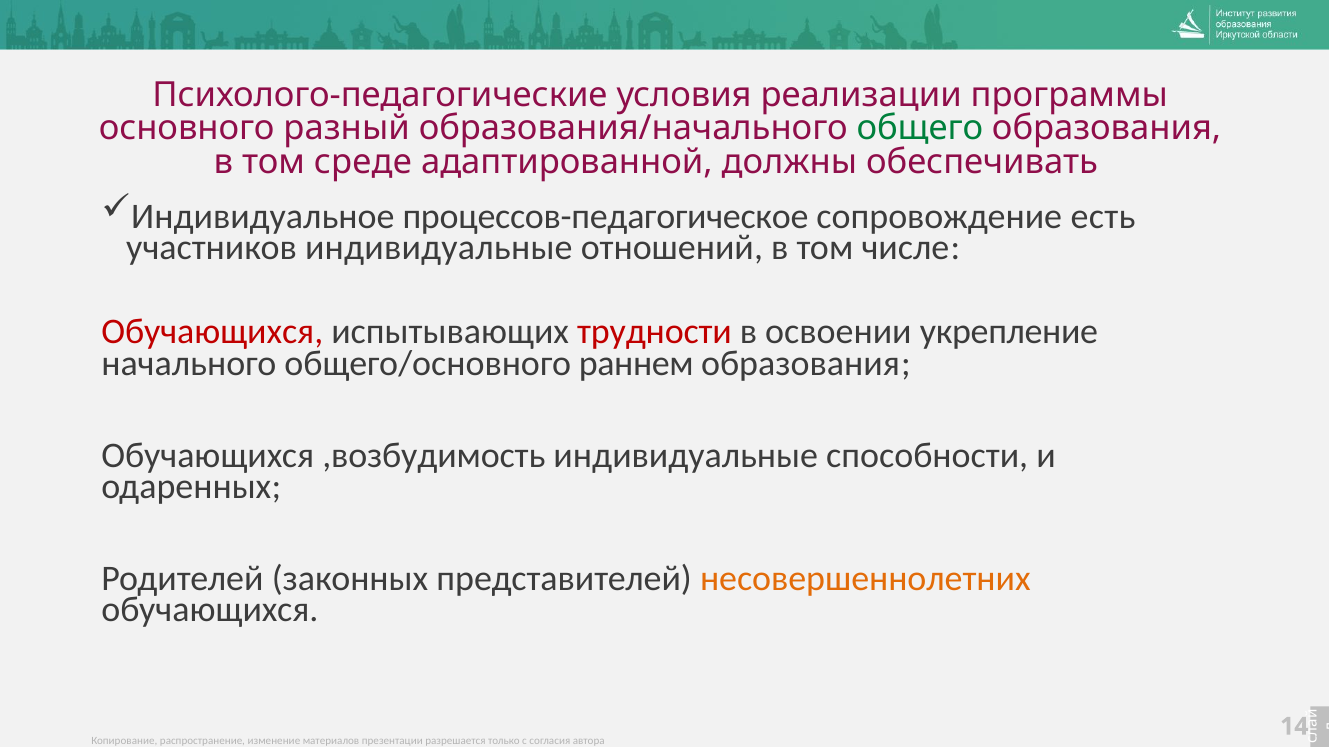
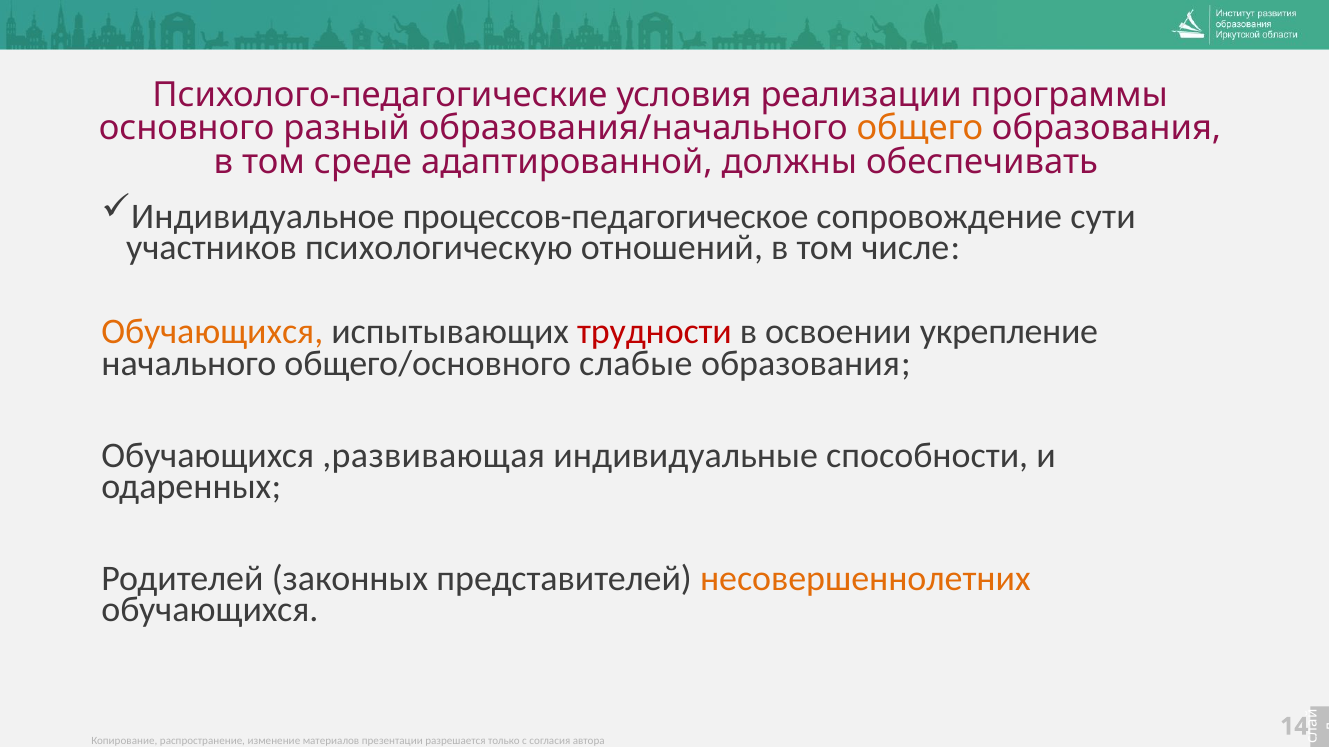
общего colour: green -> orange (920, 128)
есть: есть -> сути (1103, 217)
участников индивидуальные: индивидуальные -> психологическую (439, 248)
Обучающихся colour: red -> orange (212, 332)
раннем: раннем -> слабые (636, 363)
,возбудимость: ,возбудимость -> ,развивающая (434, 455)
